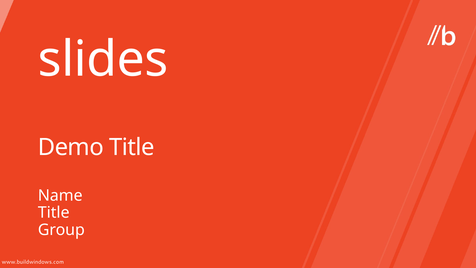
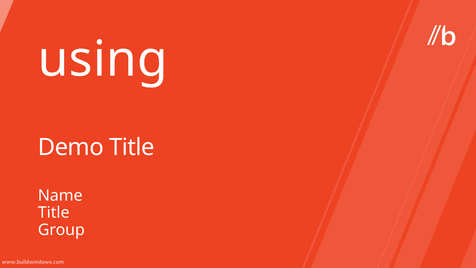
slides: slides -> using (103, 59)
